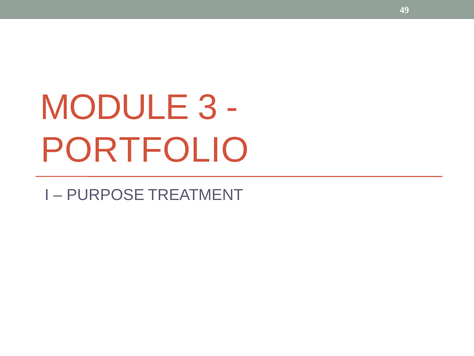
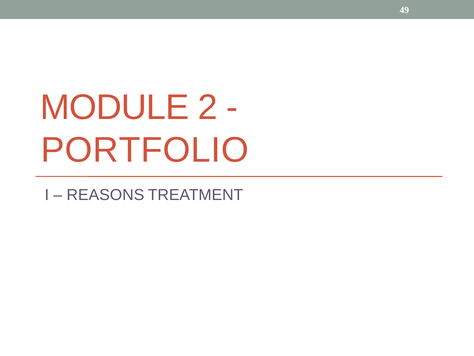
3: 3 -> 2 (208, 107)
PURPOSE: PURPOSE -> REASONS (105, 195)
